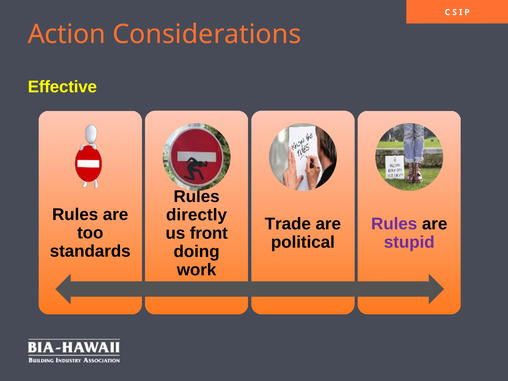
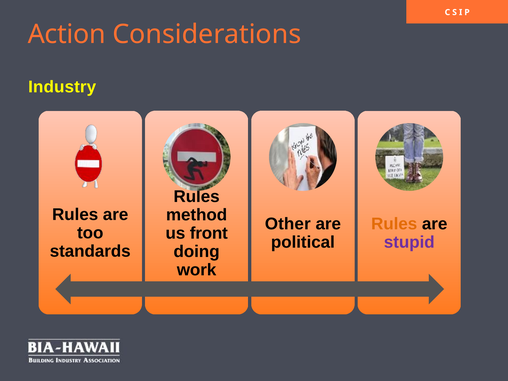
Effective: Effective -> Industry (62, 87)
directly: directly -> method (197, 215)
Trade: Trade -> Other (288, 224)
Rules colour: purple -> orange (394, 224)
